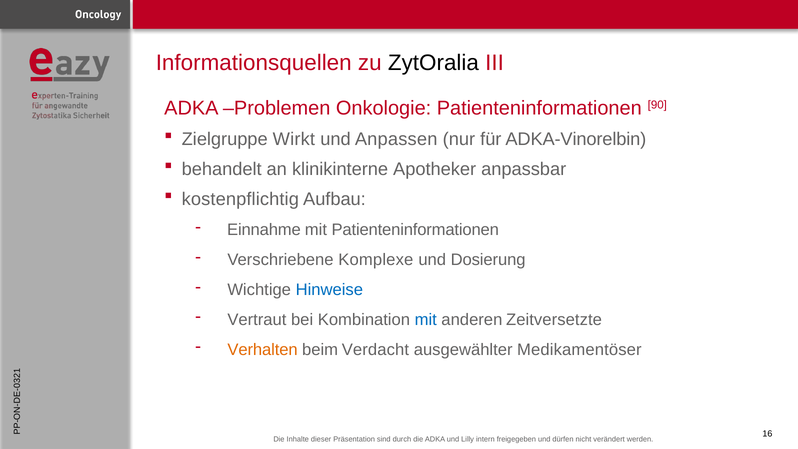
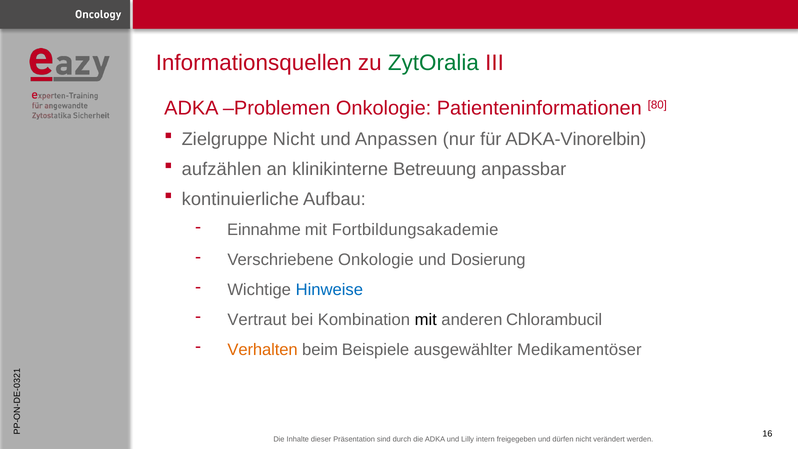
ZytOralia colour: black -> green (433, 63)
90: 90 -> 80 (657, 105)
Zielgruppe Wirkt: Wirkt -> Nicht (294, 139)
behandelt: behandelt -> aufzählen (222, 169)
Apotheker: Apotheker -> Betreuung (435, 169)
kostenpflichtig: kostenpflichtig -> kontinuierliche (240, 199)
mit Patienteninformationen: Patienteninformationen -> Fortbildungsakademie (415, 230)
Verschriebene Komplexe: Komplexe -> Onkologie (376, 260)
mit colour: blue -> black (426, 320)
Zeitversetzte: Zeitversetzte -> Chlorambucil (554, 320)
Verdacht: Verdacht -> Beispiele (375, 350)
